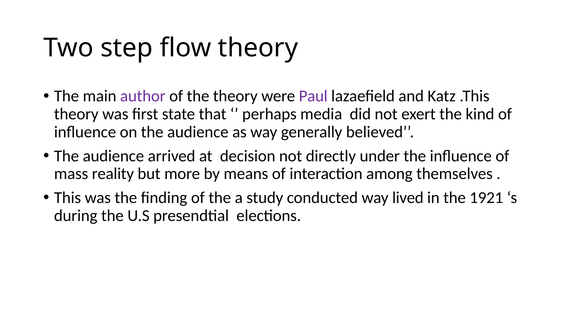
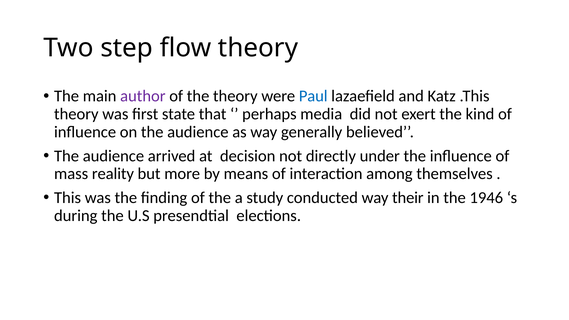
Paul colour: purple -> blue (313, 96)
lived: lived -> their (408, 198)
1921: 1921 -> 1946 (486, 198)
